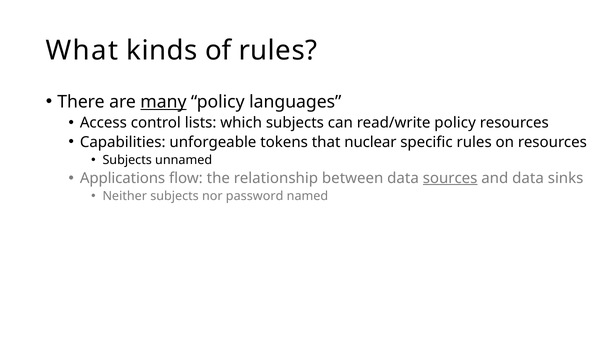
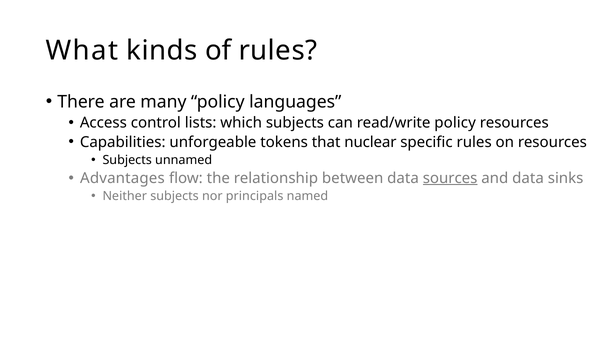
many underline: present -> none (163, 102)
Applications: Applications -> Advantages (122, 178)
password: password -> principals (255, 196)
